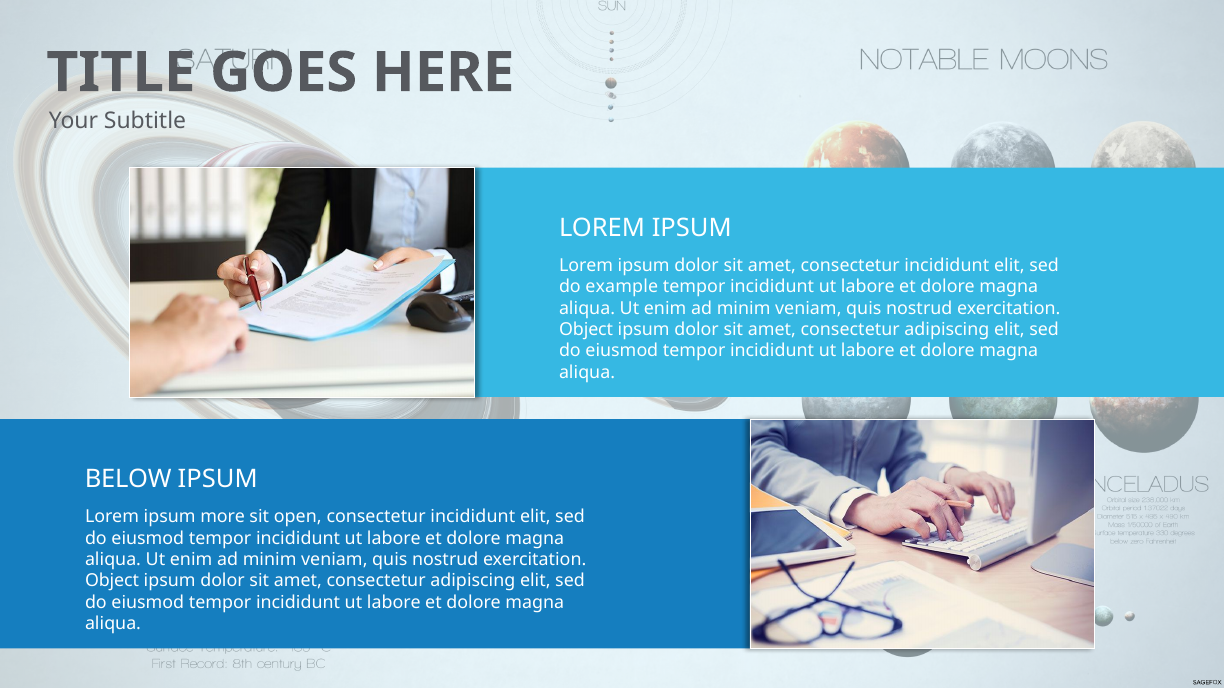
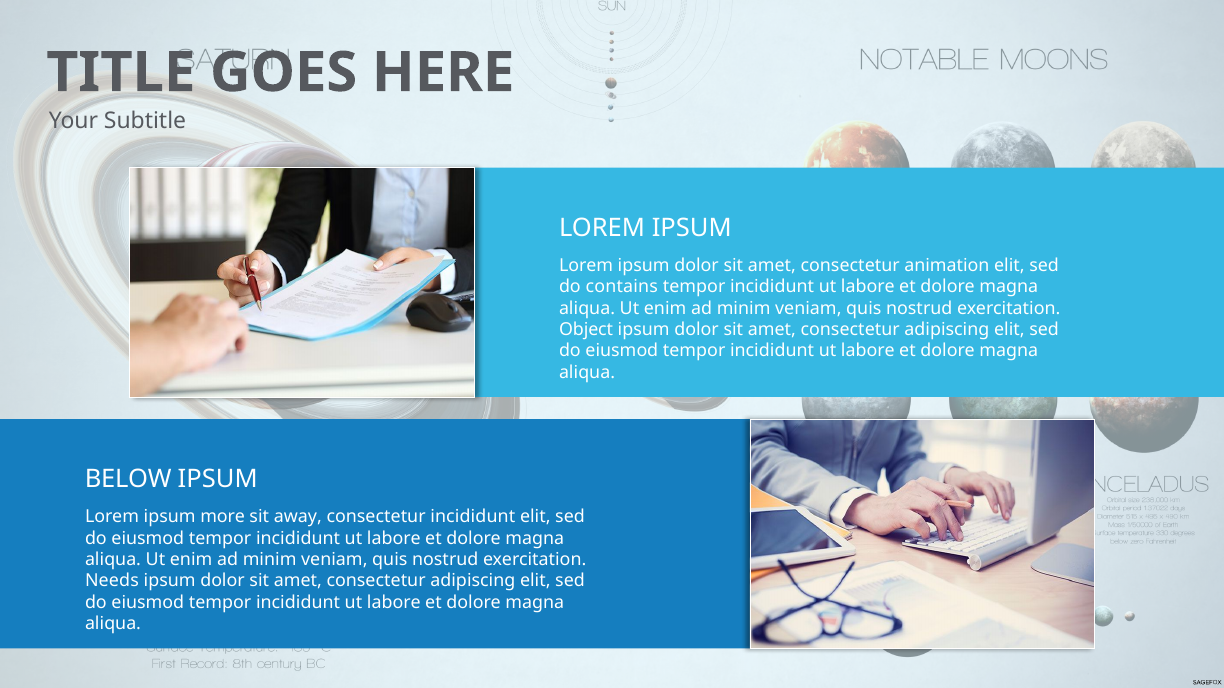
amet consectetur incididunt: incididunt -> animation (947, 266)
example: example -> contains (622, 287)
open: open -> away (298, 517)
Object: Object -> Needs (112, 582)
